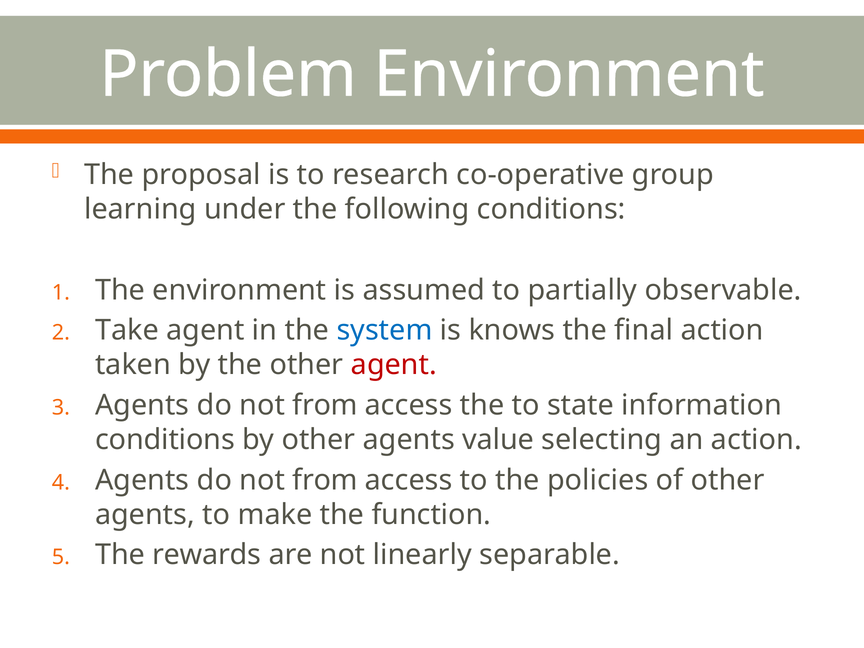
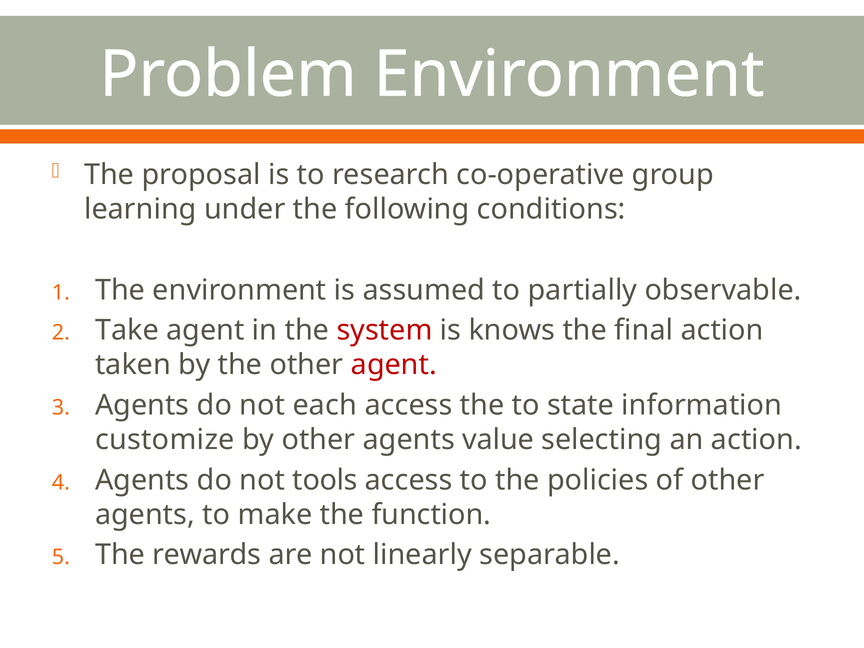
system colour: blue -> red (385, 330)
from: from -> each (325, 405)
conditions: conditions -> customize (165, 440)
from: from -> tools (325, 480)
